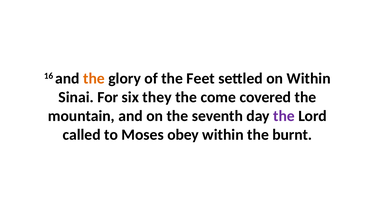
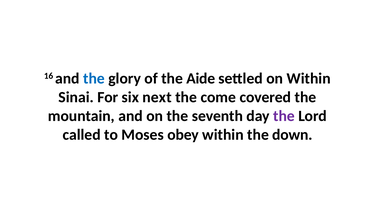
the colour: orange -> blue (94, 78)
Feet: Feet -> Aide (201, 78)
they: they -> next (157, 97)
burnt: burnt -> down (292, 135)
